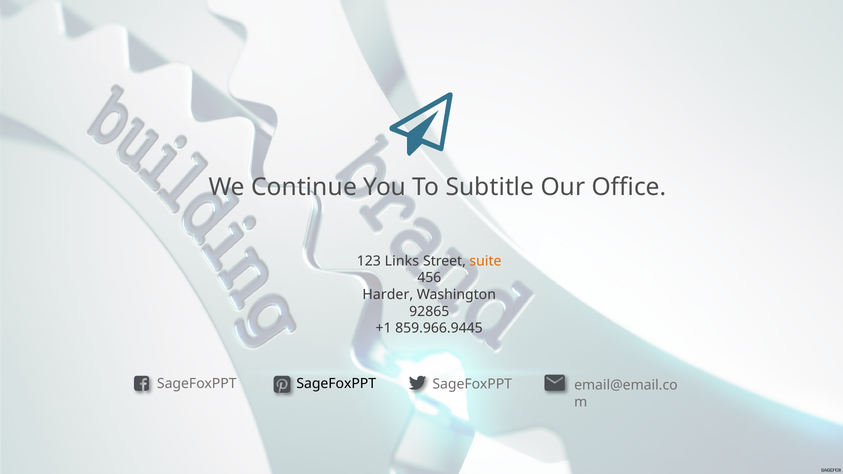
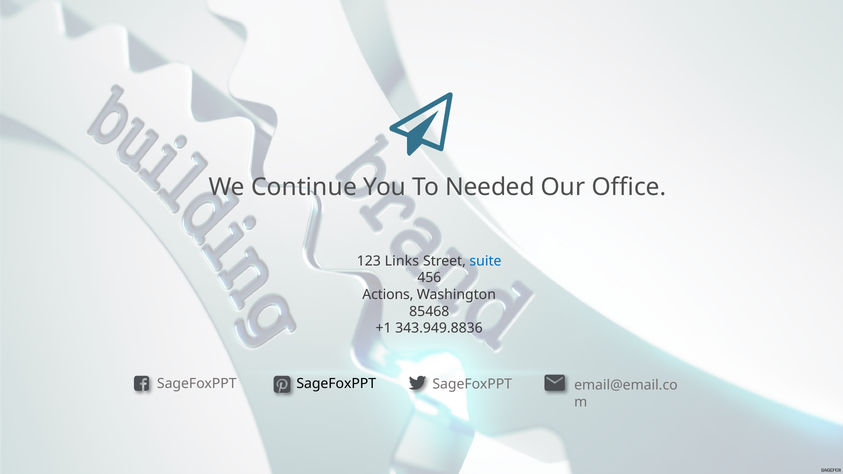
Subtitle: Subtitle -> Needed (490, 187)
suite colour: orange -> blue (485, 261)
Harder: Harder -> Actions (388, 295)
92865: 92865 -> 85468 (429, 312)
859.966.9445: 859.966.9445 -> 343.949.8836 (439, 328)
